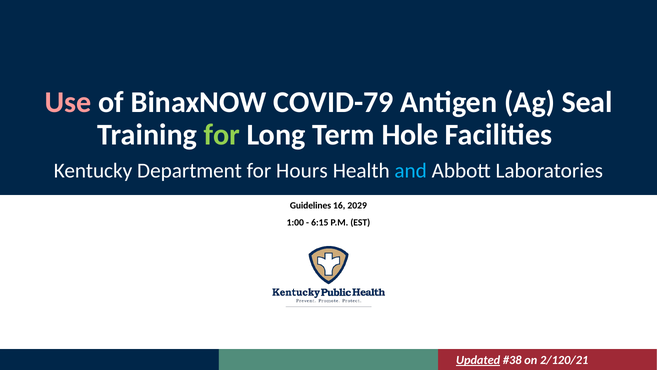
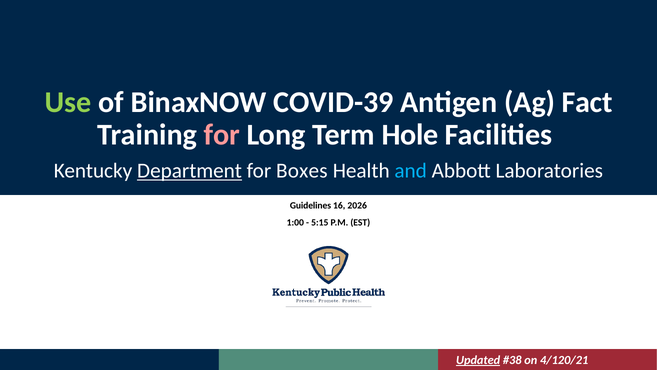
Use colour: pink -> light green (68, 102)
COVID-79: COVID-79 -> COVID-39 (333, 102)
Seal: Seal -> Fact (587, 102)
for colour: light green -> pink (222, 135)
Department underline: none -> present (190, 171)
Hours: Hours -> Boxes (302, 171)
2029: 2029 -> 2026 (357, 205)
6:15: 6:15 -> 5:15 (320, 222)
2/120/21: 2/120/21 -> 4/120/21 (564, 360)
